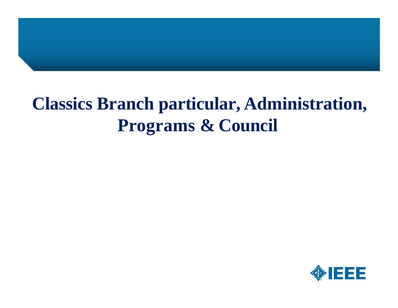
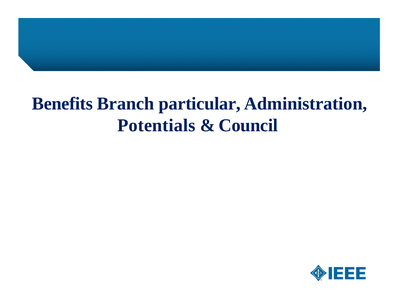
Classics: Classics -> Benefits (62, 104)
Programs: Programs -> Potentials (156, 125)
